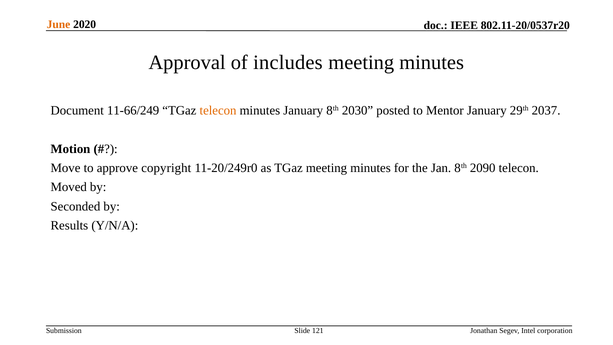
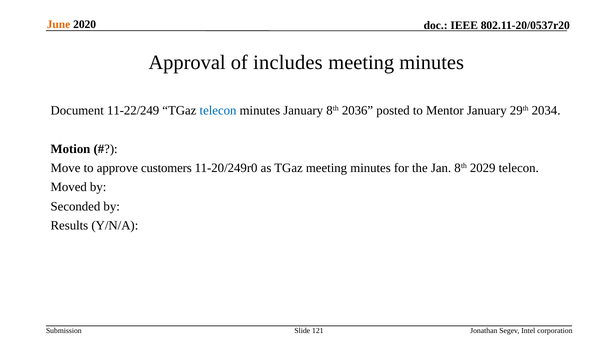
11-66/249: 11-66/249 -> 11-22/249 (133, 110)
telecon colour: orange -> blue (218, 110)
2030: 2030 -> 2036 (358, 110)
2037: 2037 -> 2034 (546, 110)
copyright: copyright -> customers (166, 168)
2090: 2090 -> 2029 (483, 168)
